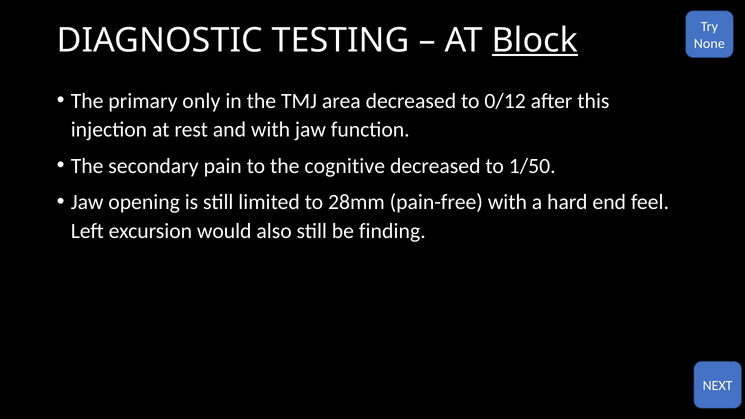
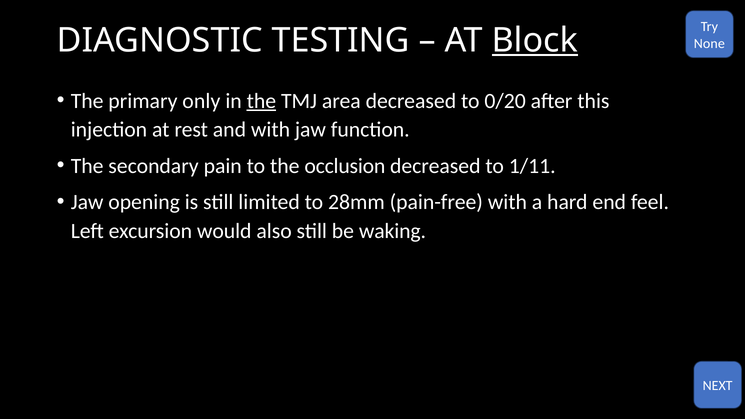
the underline: none -> present (261, 101)
0/12: 0/12 -> 0/20 (505, 101)
cognitive: cognitive -> occlusion (345, 166)
1/50: 1/50 -> 1/11 (532, 166)
finding: finding -> waking (392, 231)
